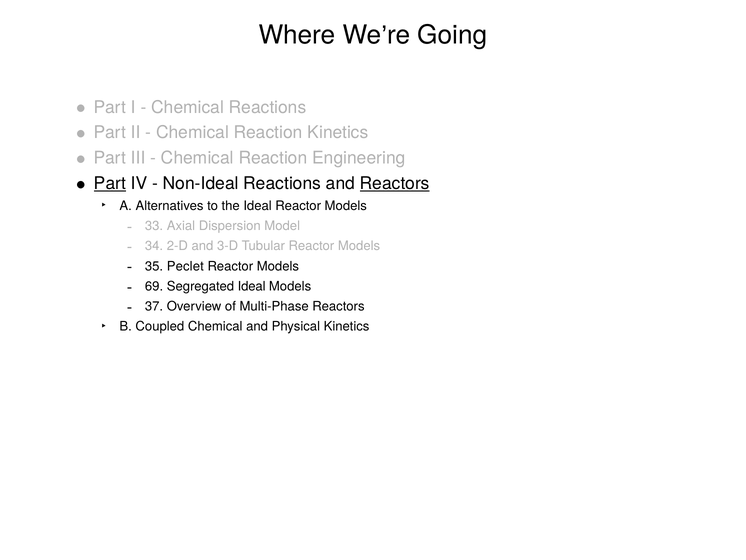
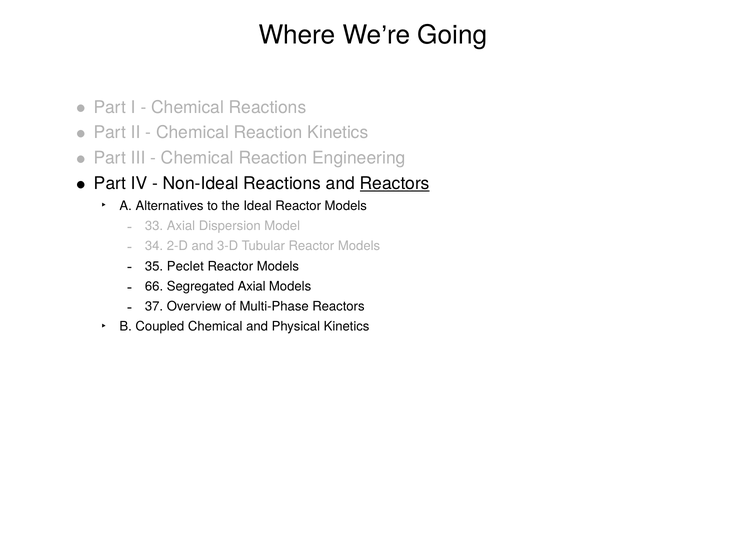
Part underline: present -> none (110, 183)
69: 69 -> 66 (154, 286)
Segregated Ideal: Ideal -> Axial (252, 286)
